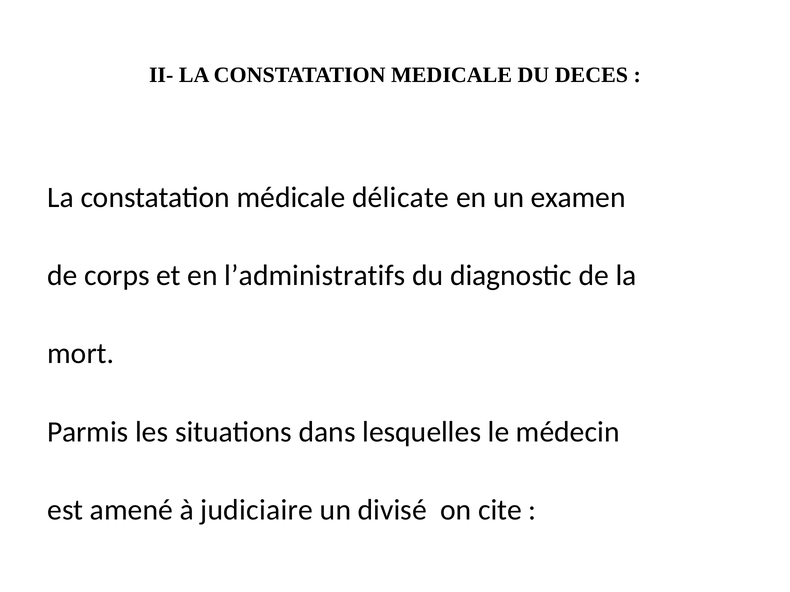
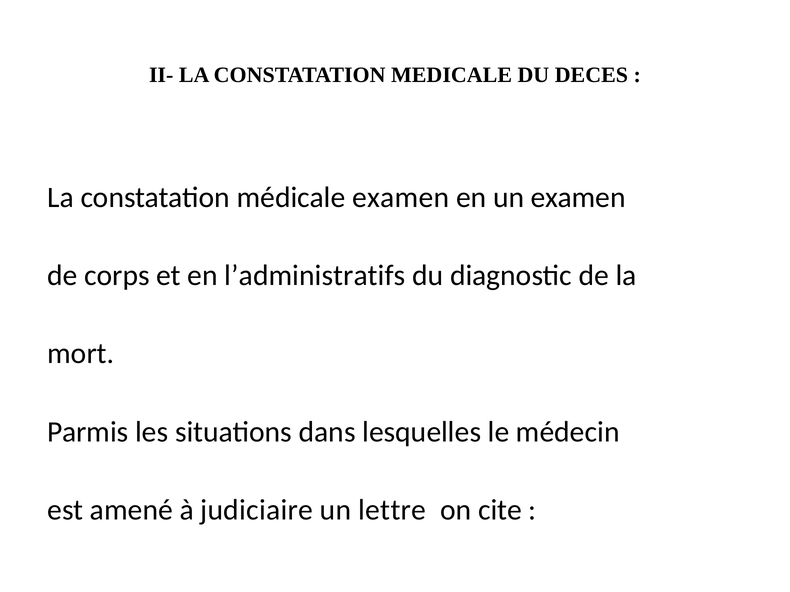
médicale délicate: délicate -> examen (401, 198)
divisé: divisé -> lettre (392, 510)
